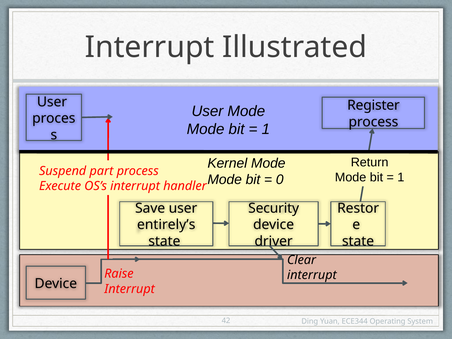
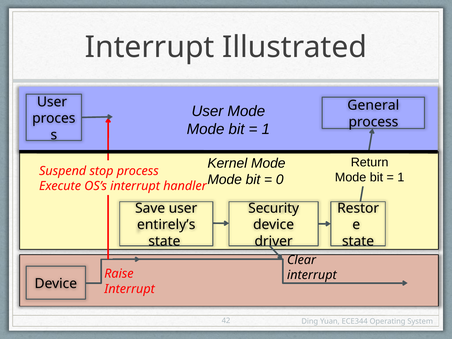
Register: Register -> General (373, 105)
part: part -> stop (102, 171)
